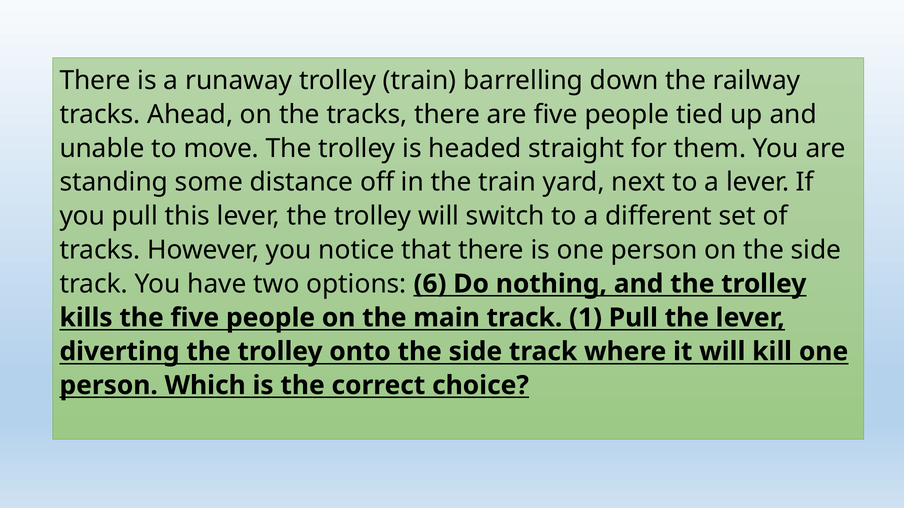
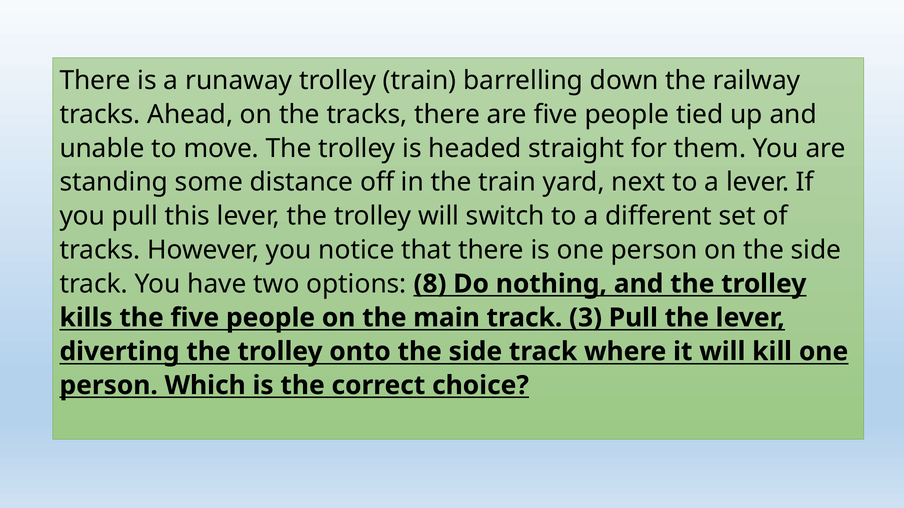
6: 6 -> 8 (430, 284)
1: 1 -> 3 (586, 318)
